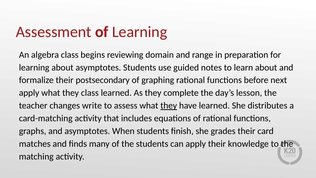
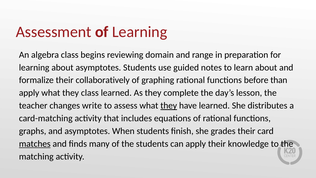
postsecondary: postsecondary -> collaboratively (103, 80)
next: next -> than (279, 80)
matches underline: none -> present (35, 144)
